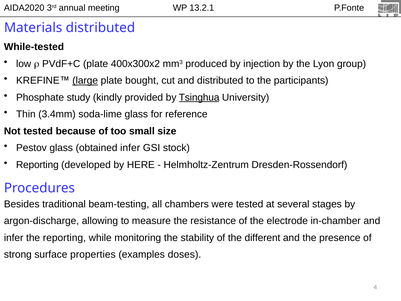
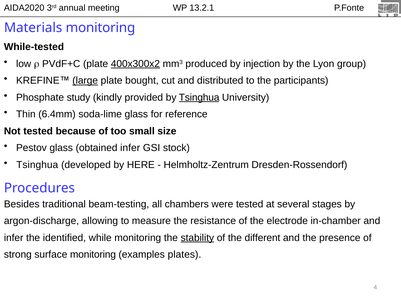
Materials distributed: distributed -> monitoring (100, 28)
400x300x2 underline: none -> present (135, 64)
3.4mm: 3.4mm -> 6.4mm (57, 114)
Reporting: Reporting -> Tsinghua (37, 165)
the reporting: reporting -> identified (64, 238)
stability underline: none -> present (197, 238)
surface properties: properties -> monitoring (93, 254)
doses: doses -> plates (185, 254)
